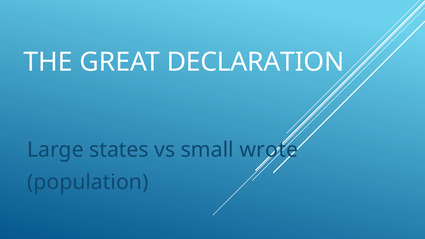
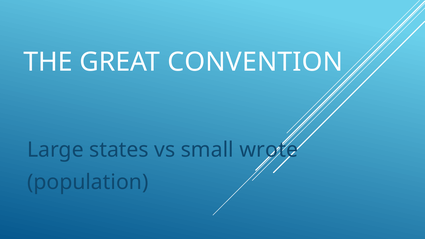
DECLARATION: DECLARATION -> CONVENTION (255, 62)
